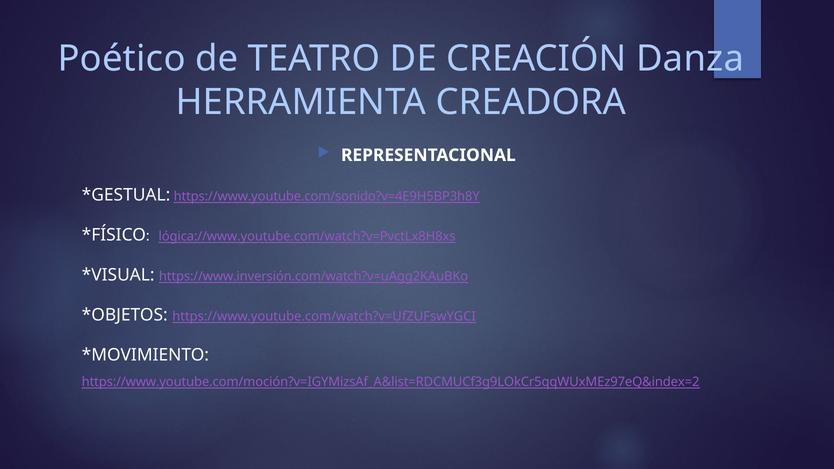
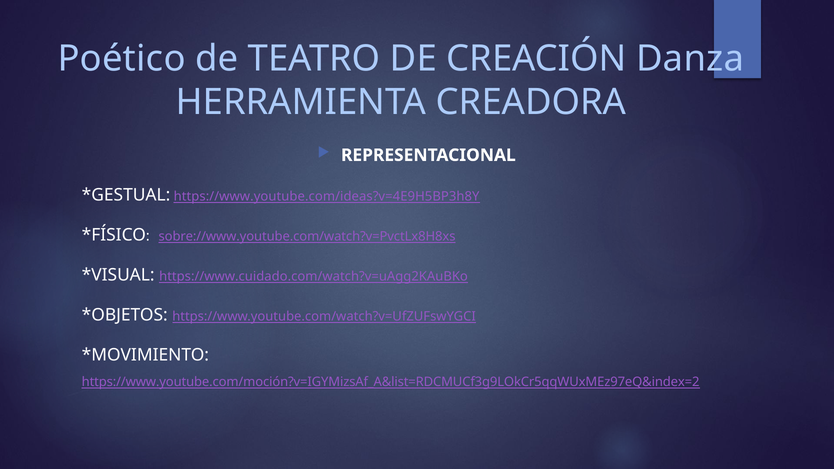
https://www.youtube.com/sonido?v=4E9H5BP3h8Y: https://www.youtube.com/sonido?v=4E9H5BP3h8Y -> https://www.youtube.com/ideas?v=4E9H5BP3h8Y (327, 197)
lógica://www.youtube.com/watch?v=PvctLx8H8xs: lógica://www.youtube.com/watch?v=PvctLx8H8xs -> sobre://www.youtube.com/watch?v=PvctLx8H8xs (307, 237)
https://www.inversión.com/watch?v=uAgg2KAuBKo: https://www.inversión.com/watch?v=uAgg2KAuBKo -> https://www.cuidado.com/watch?v=uAgg2KAuBKo (314, 277)
